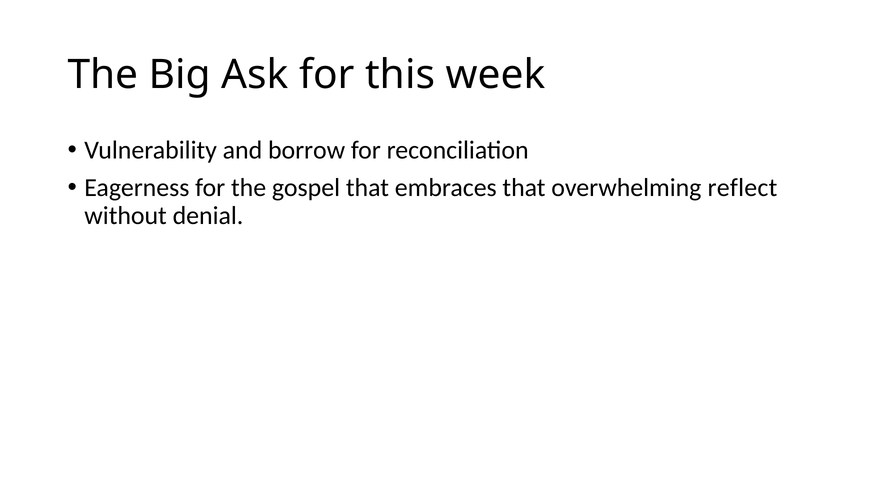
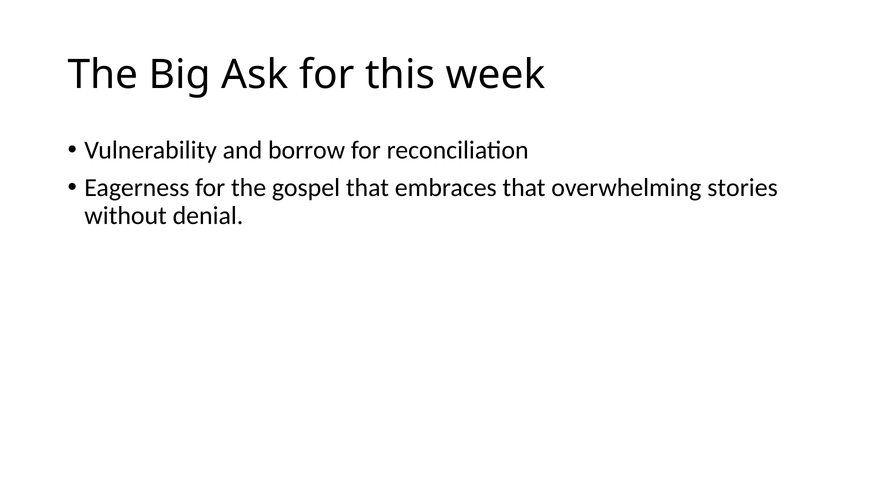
reflect: reflect -> stories (743, 187)
